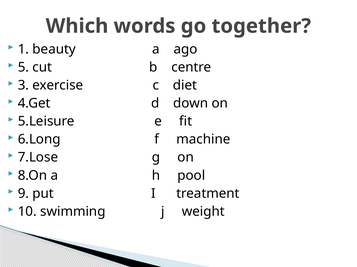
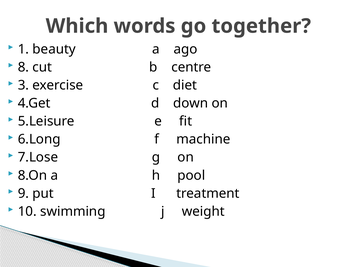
5: 5 -> 8 (23, 67)
